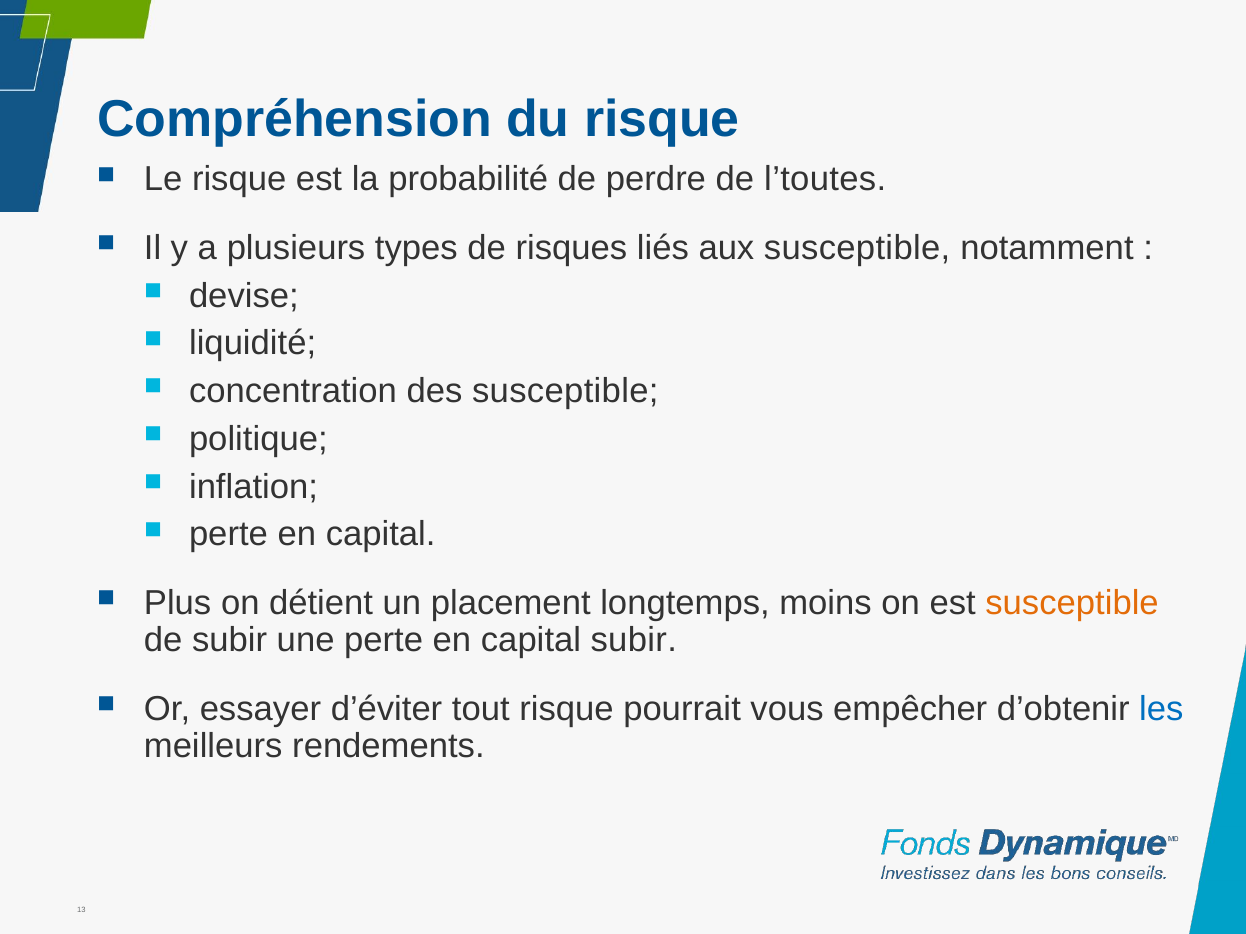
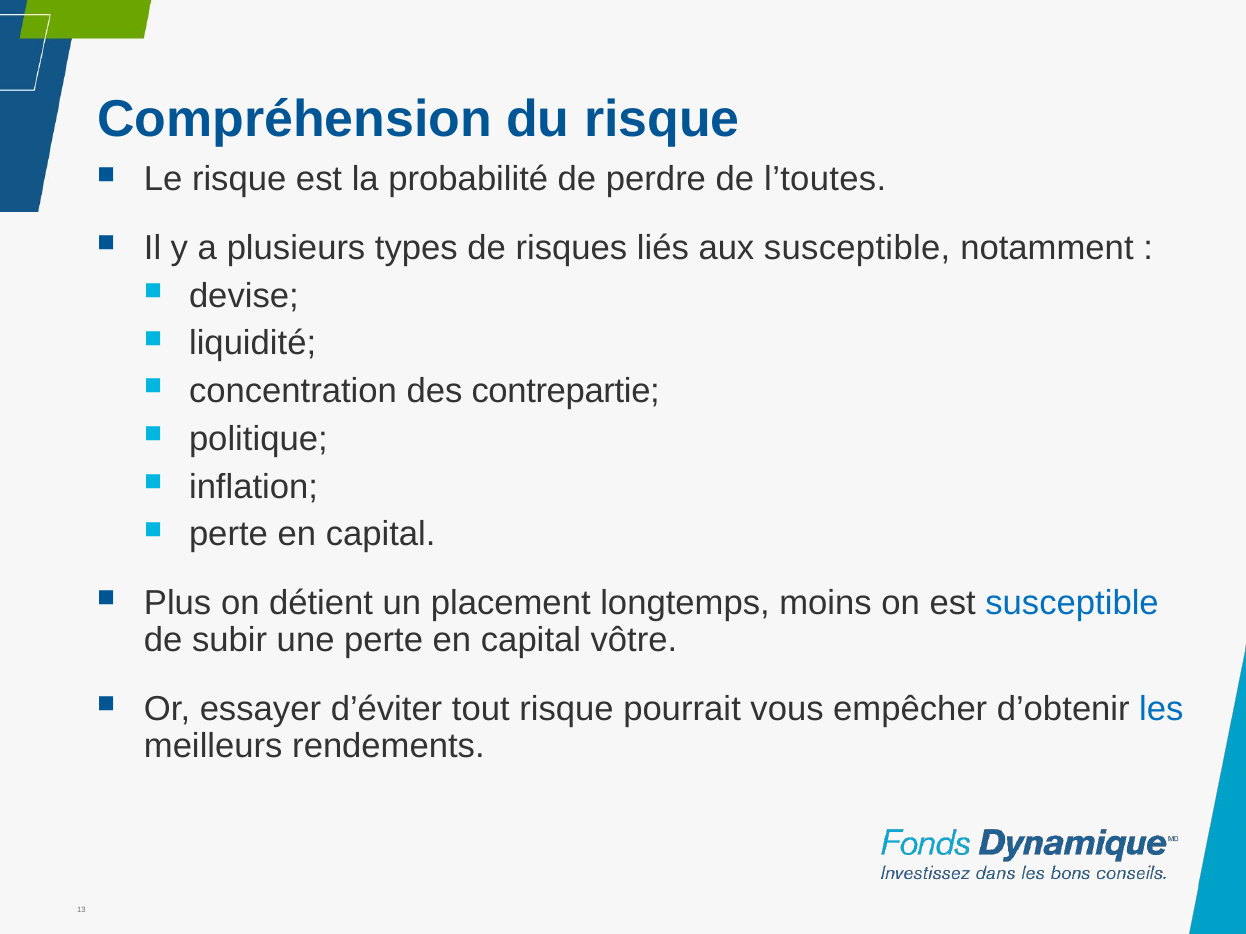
des susceptible: susceptible -> contrepartie (566, 391)
susceptible colour: orange -> blue (1072, 603)
capital subir: subir -> vôtre (634, 641)
